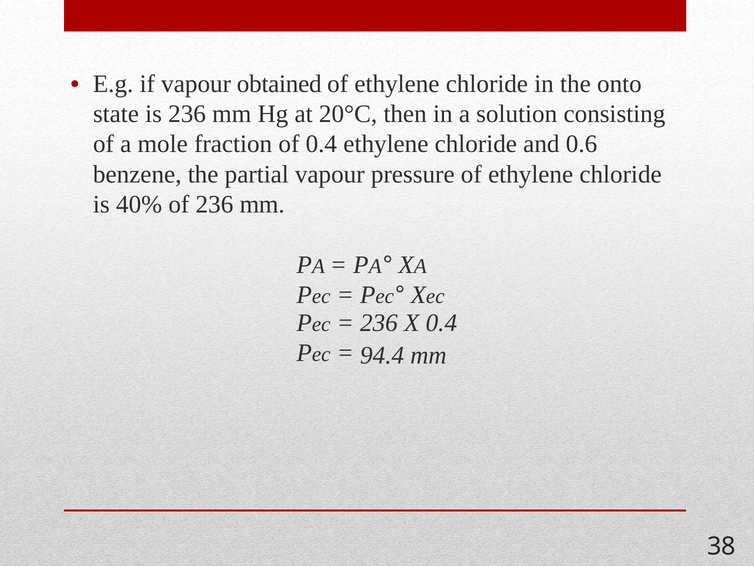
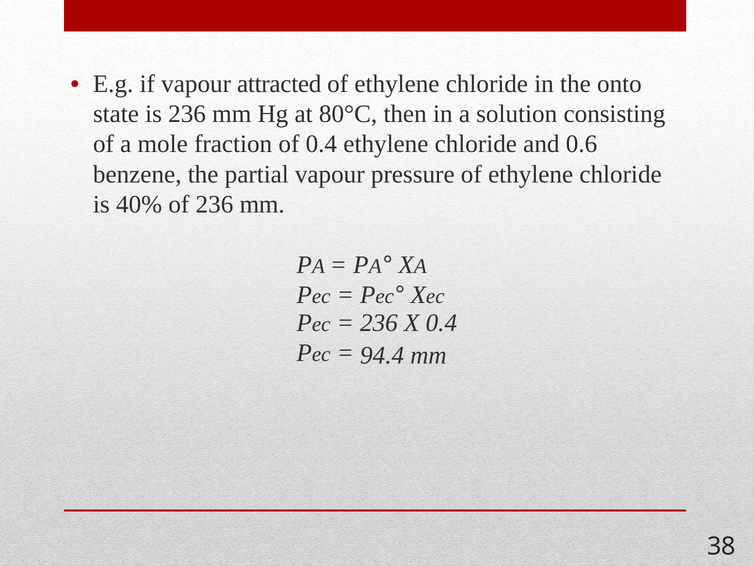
obtained: obtained -> attracted (279, 84)
20°C: 20°C -> 80°C (348, 114)
